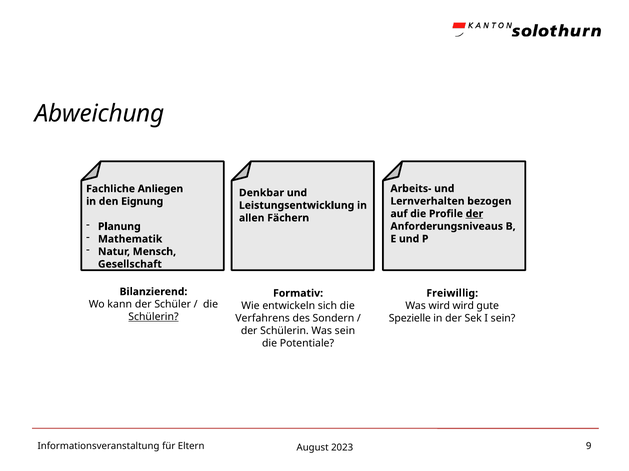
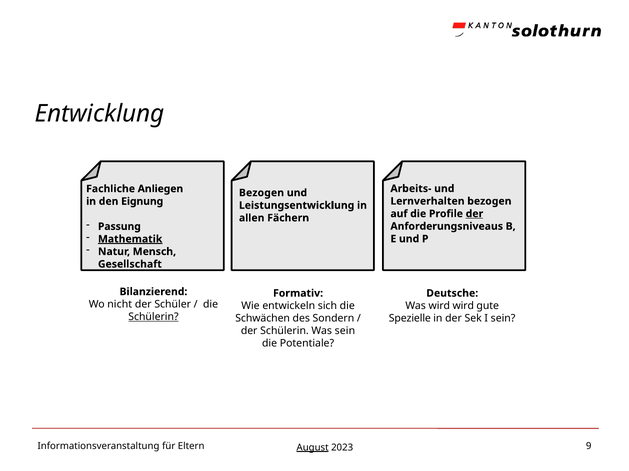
Abweichung: Abweichung -> Entwicklung (100, 114)
Denkbar: Denkbar -> Bezogen (261, 193)
Planung: Planung -> Passung (119, 227)
Mathematik underline: none -> present (130, 239)
Freiwillig: Freiwillig -> Deutsche (452, 294)
kann: kann -> nicht (120, 305)
Verfahrens: Verfahrens -> Schwächen (263, 319)
August underline: none -> present (313, 448)
